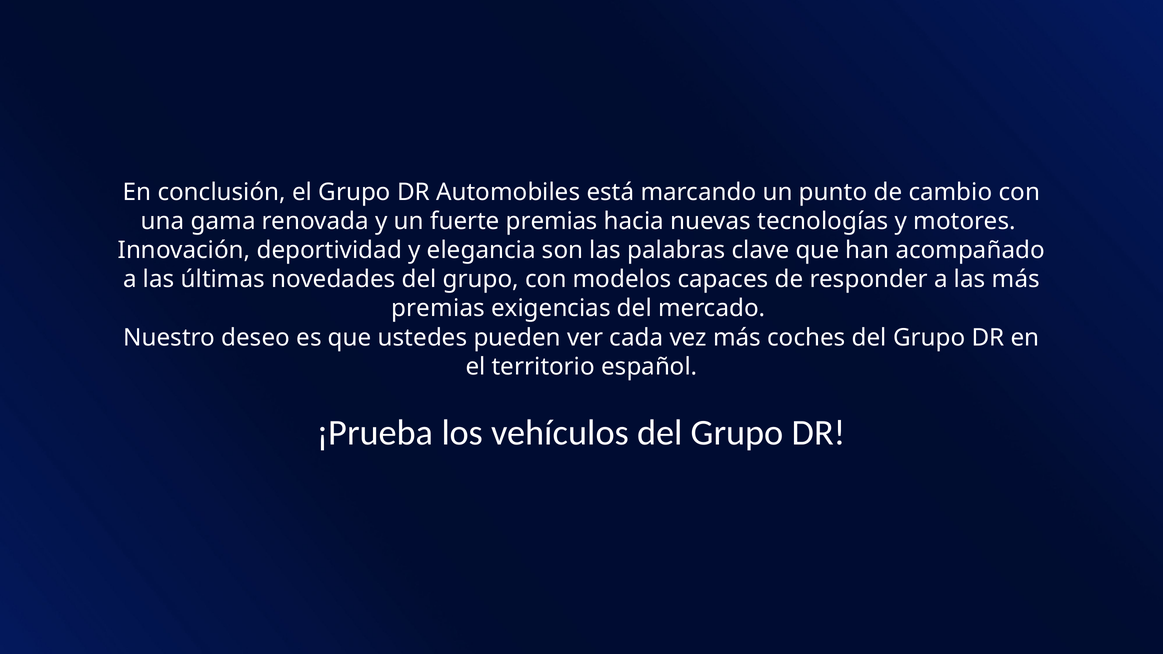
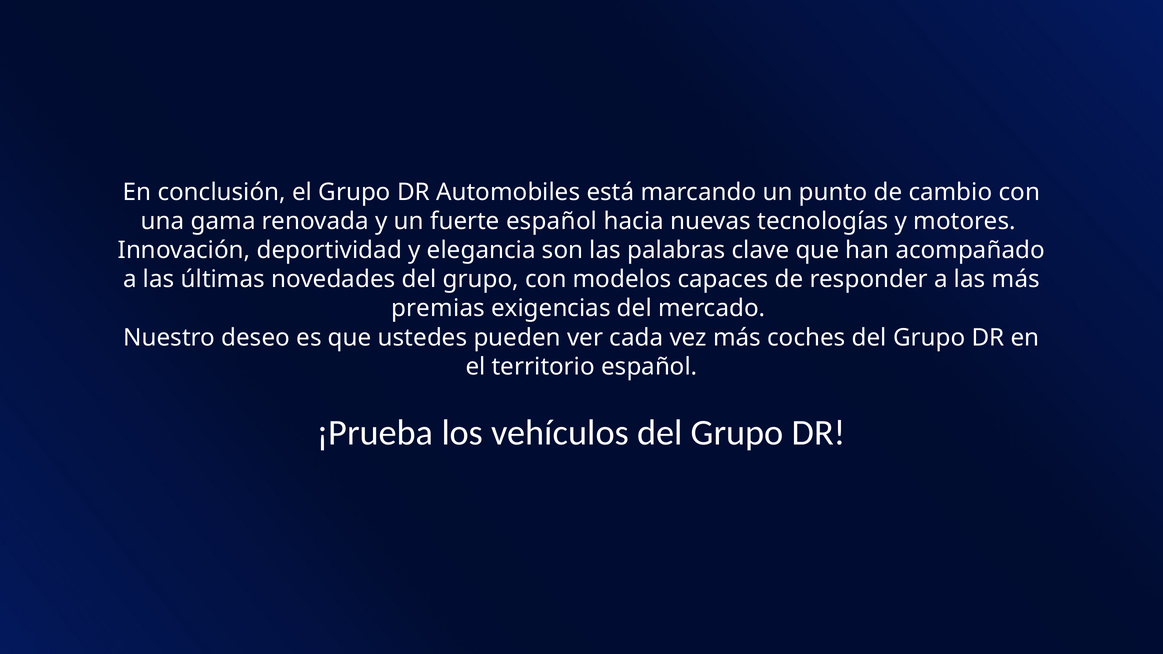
fuerte premias: premias -> español (552, 221)
